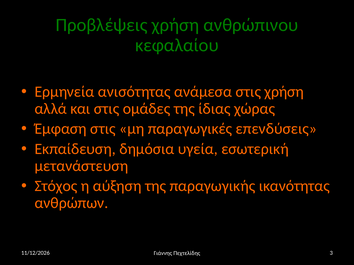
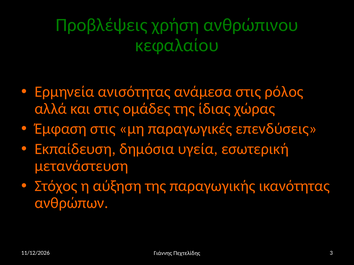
στις χρήση: χρήση -> ρόλος (284, 92)
